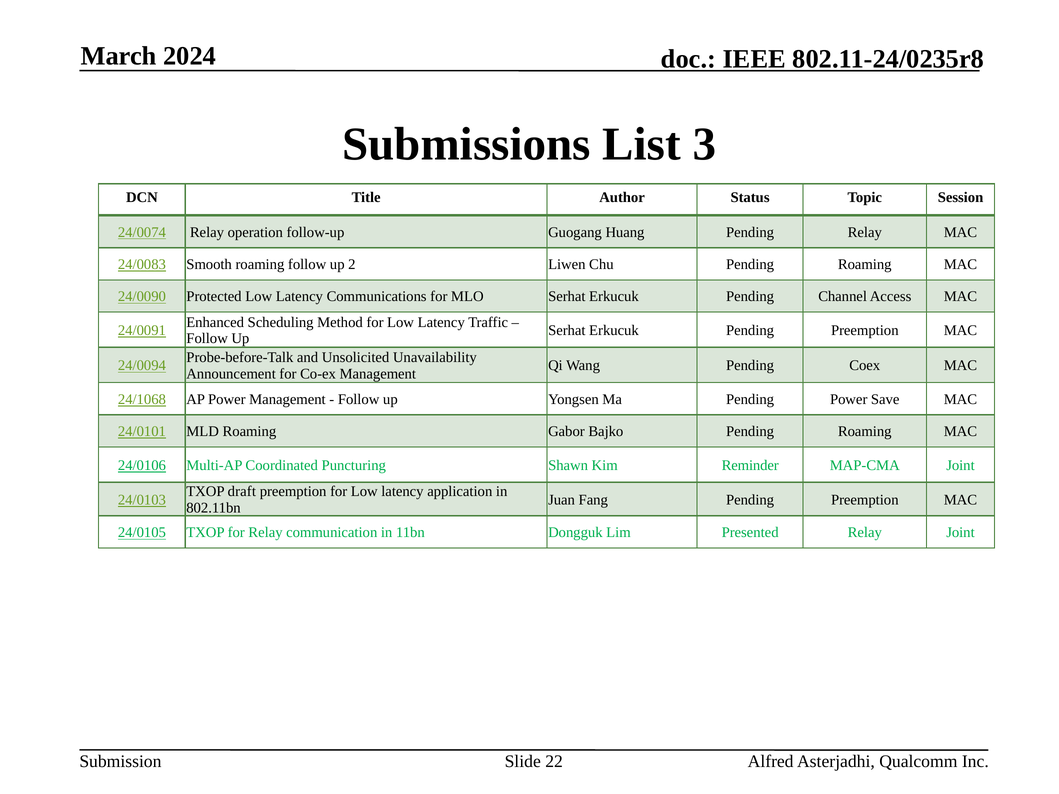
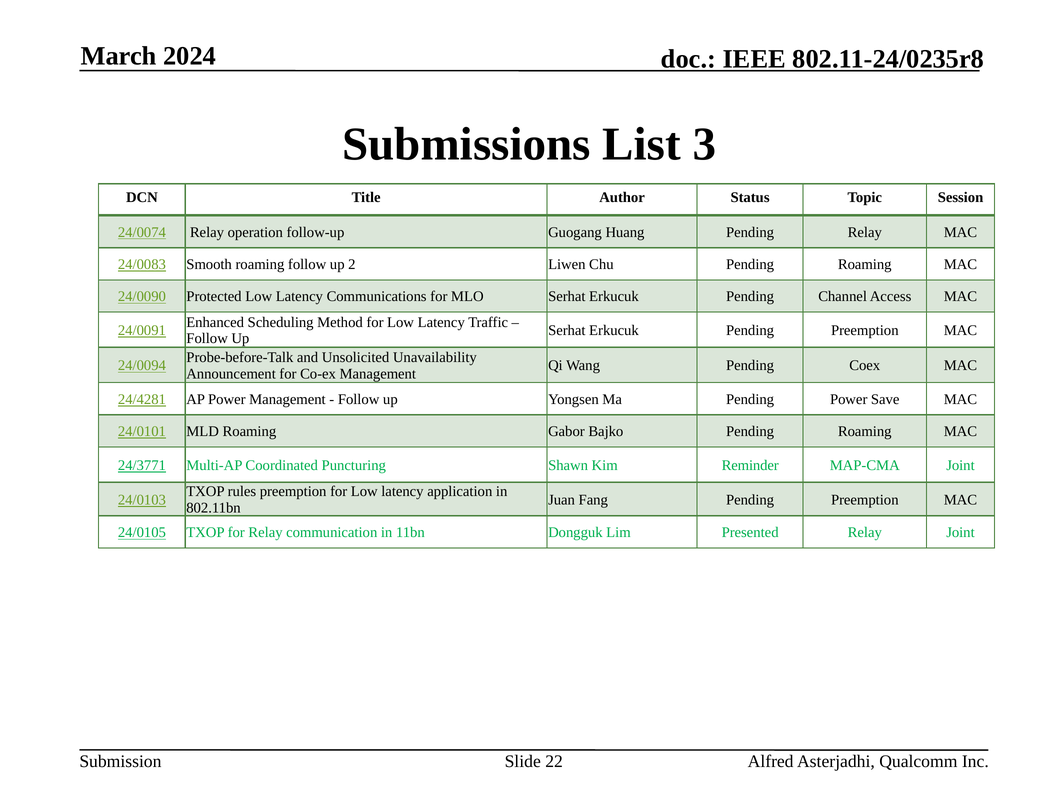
24/1068: 24/1068 -> 24/4281 (142, 399)
24/0106: 24/0106 -> 24/3771 (142, 465)
draft: draft -> rules (242, 492)
